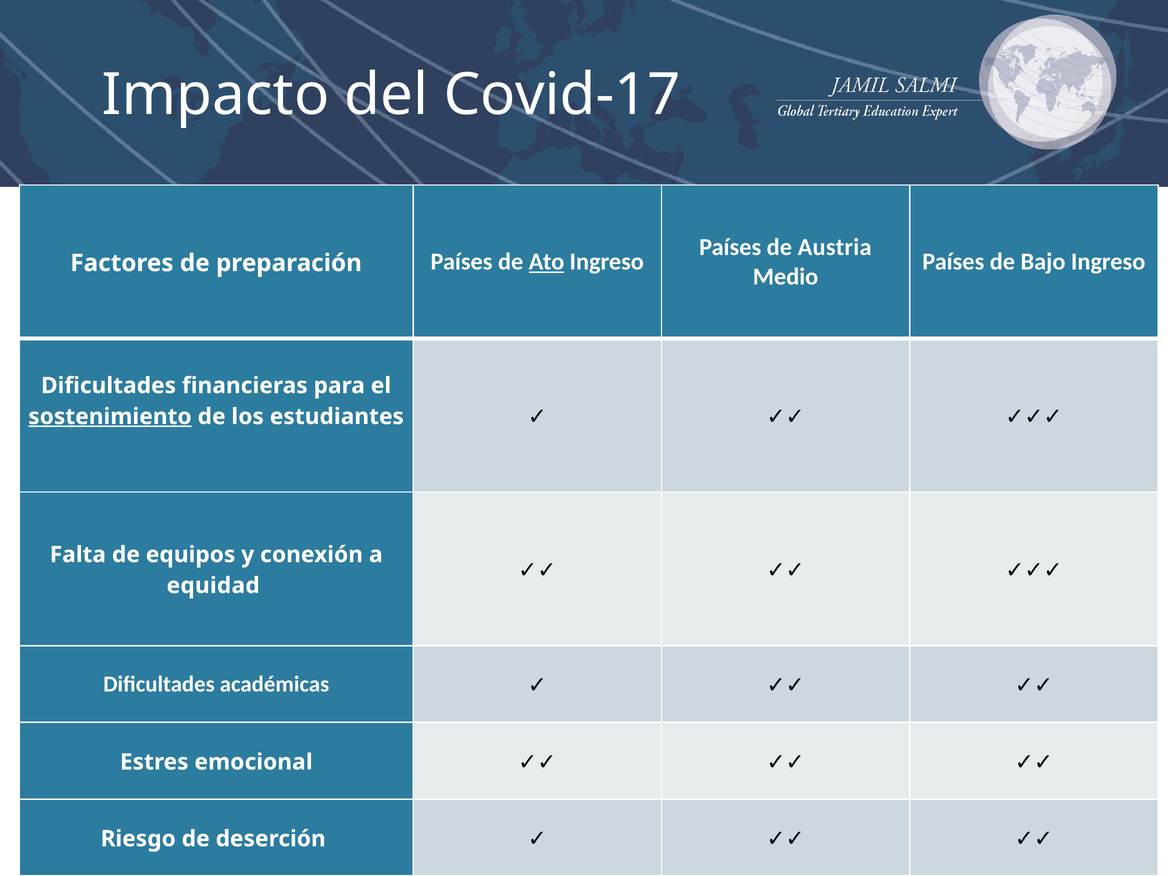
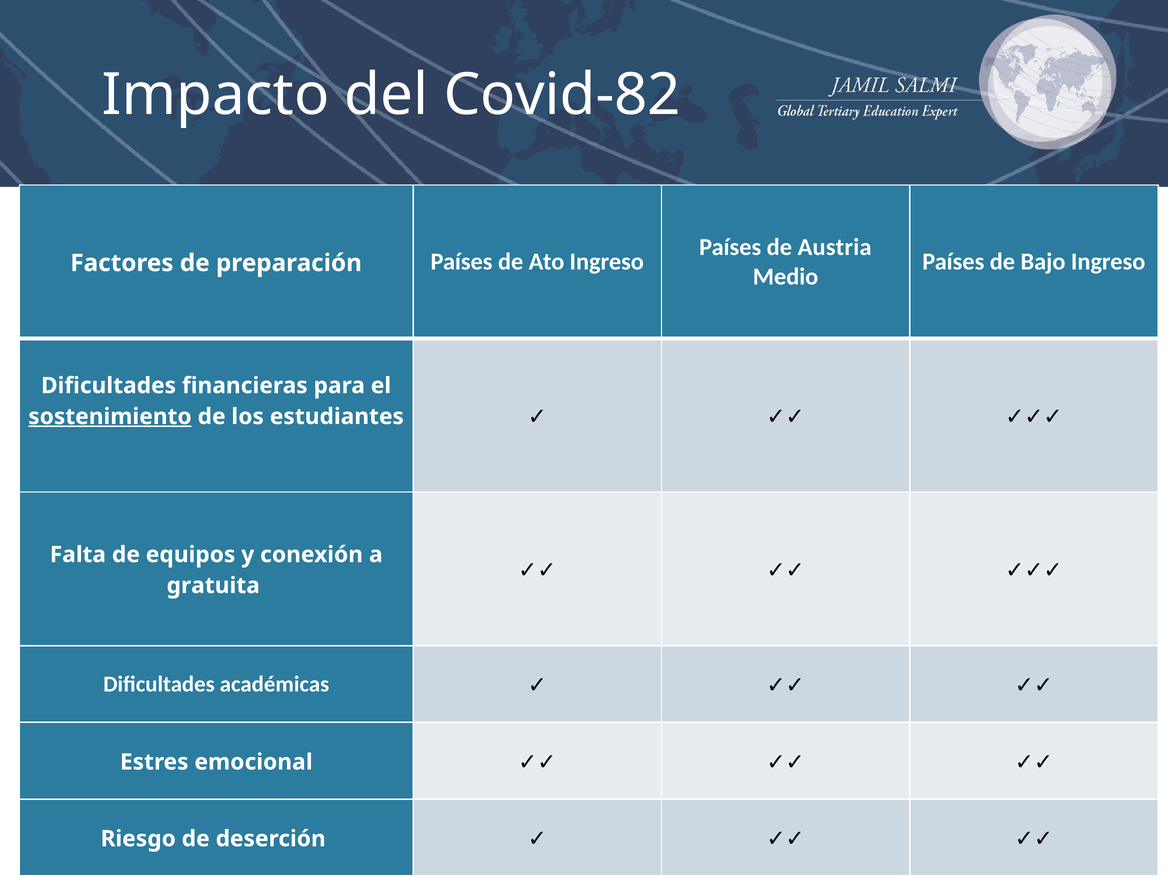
Covid-17: Covid-17 -> Covid-82 (562, 95)
Ato underline: present -> none (546, 262)
equidad: equidad -> gratuita (213, 586)
